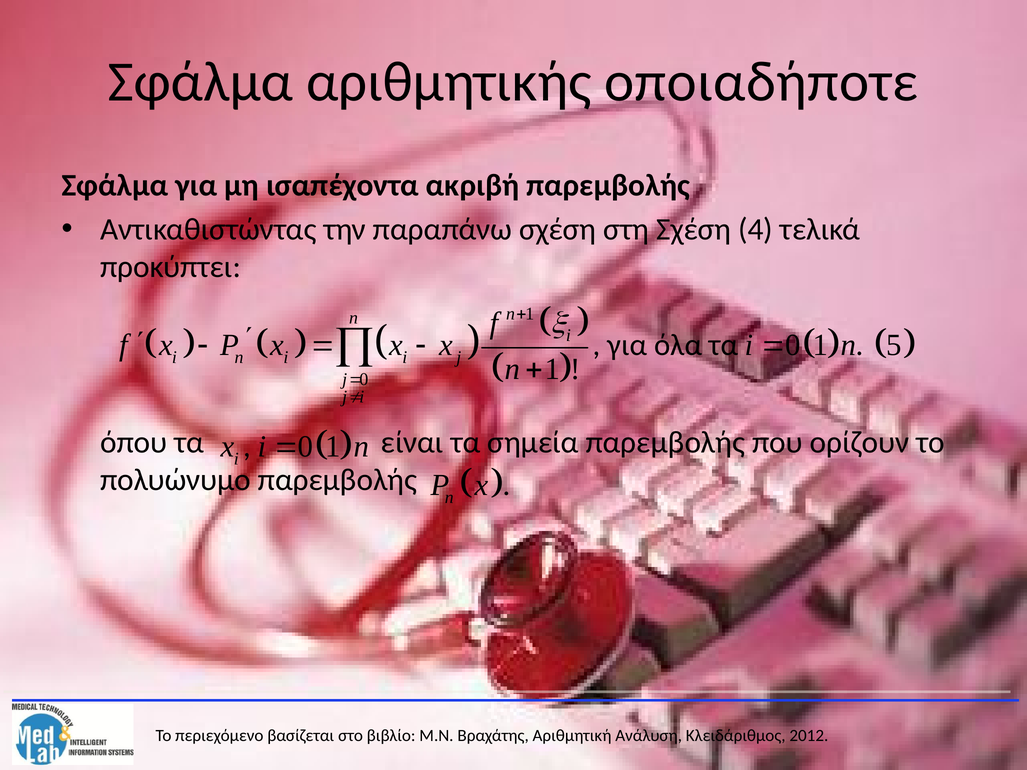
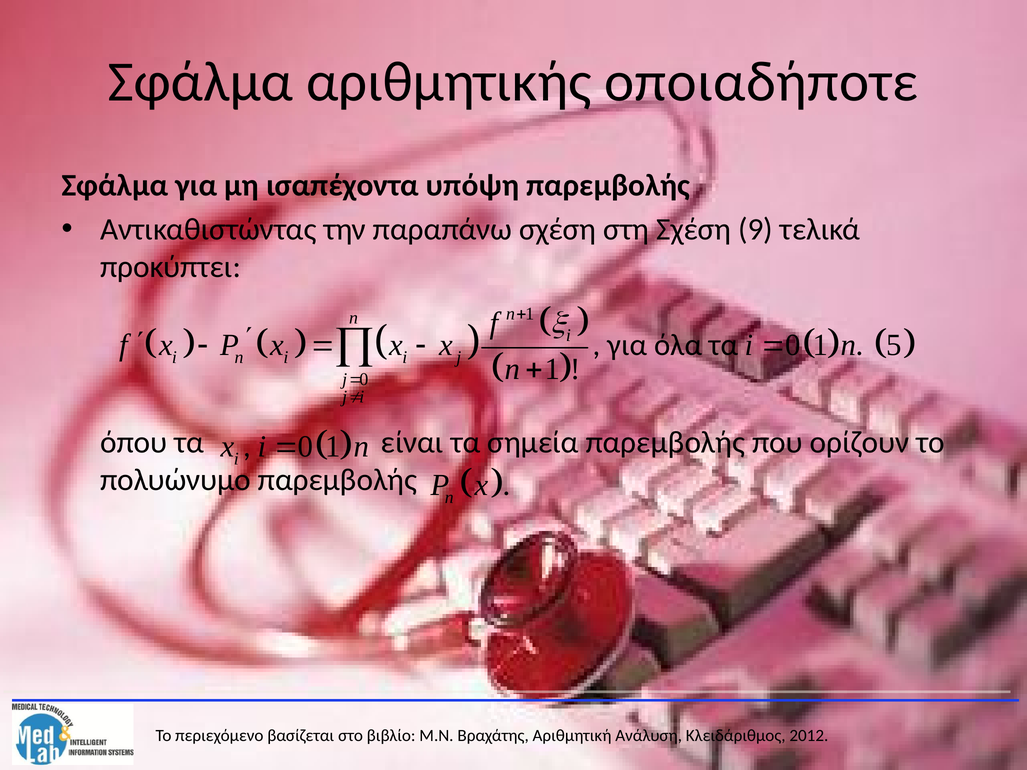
ακριβή: ακριβή -> υπόψη (473, 186)
4: 4 -> 9 (755, 230)
